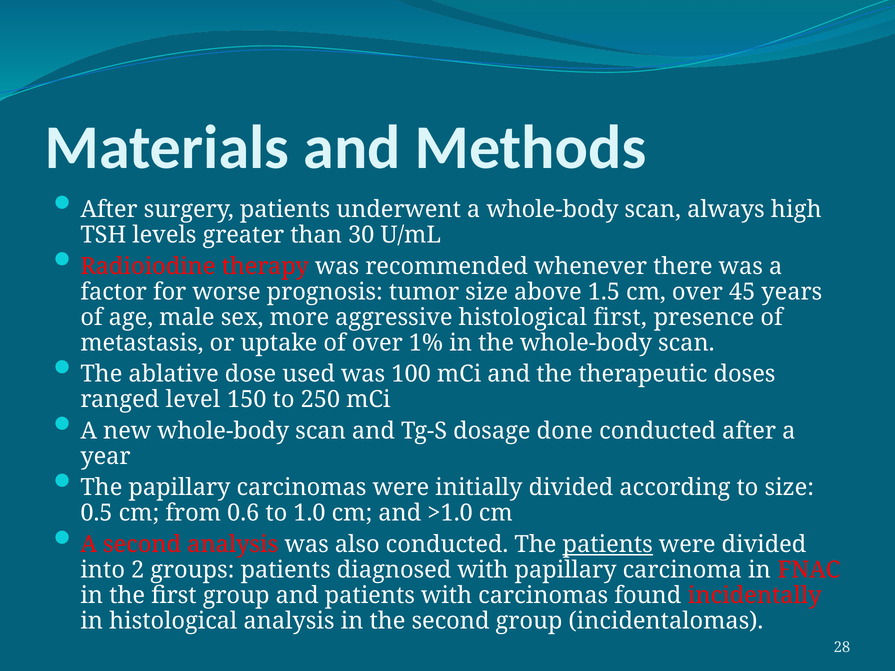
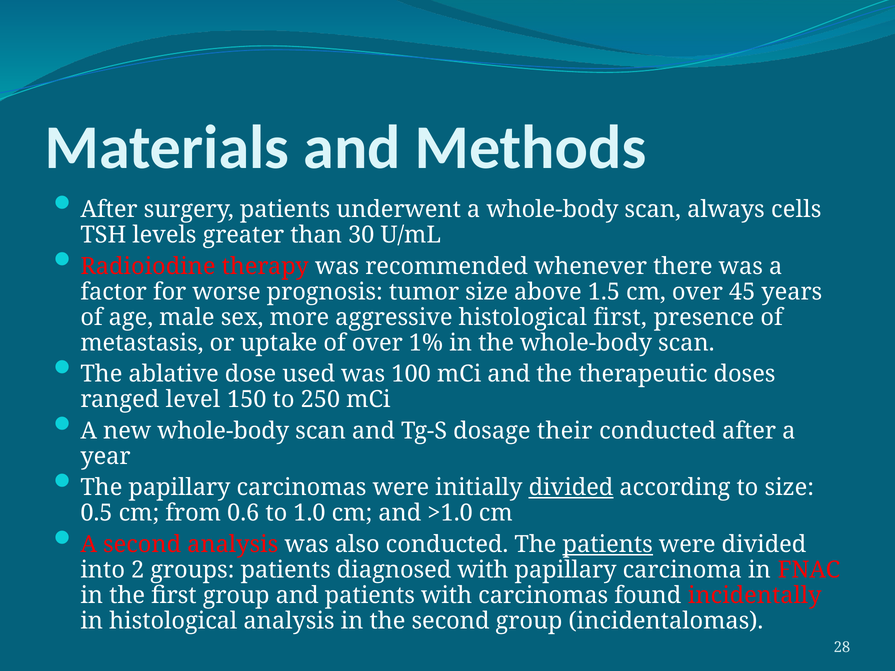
high: high -> cells (796, 210)
done: done -> their (565, 431)
divided underline: none -> present (571, 488)
